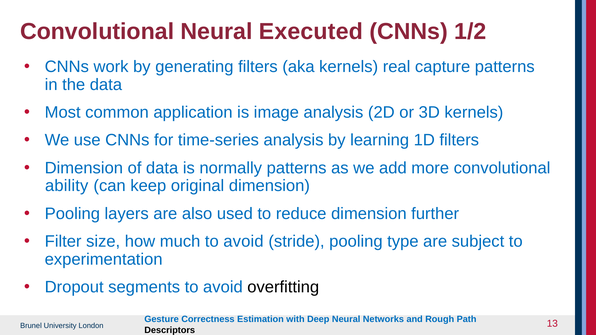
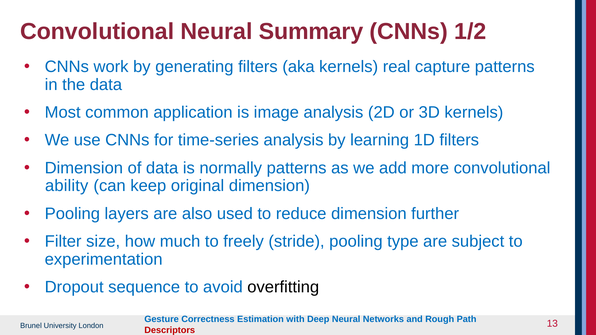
Executed: Executed -> Summary (311, 32)
much to avoid: avoid -> freely (244, 242)
segments: segments -> sequence (144, 287)
Descriptors colour: black -> red (170, 330)
